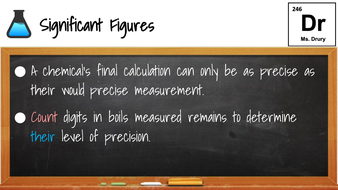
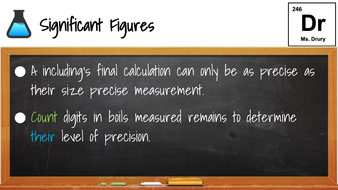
chemical’s: chemical’s -> including’s (67, 71)
would: would -> size (73, 91)
Count colour: pink -> light green (44, 118)
